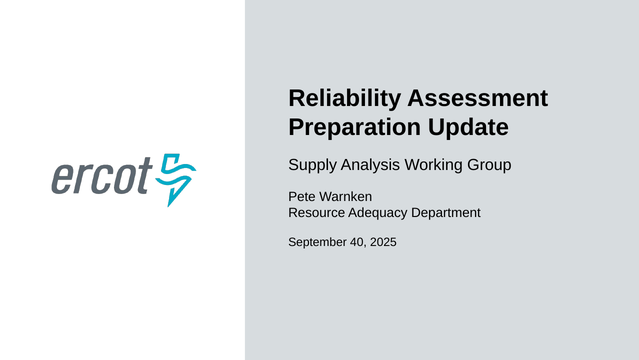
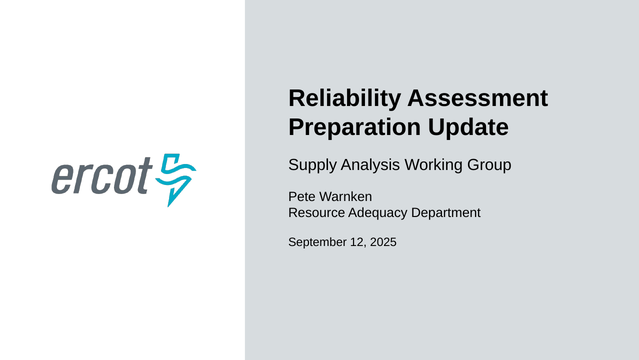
40: 40 -> 12 (358, 242)
